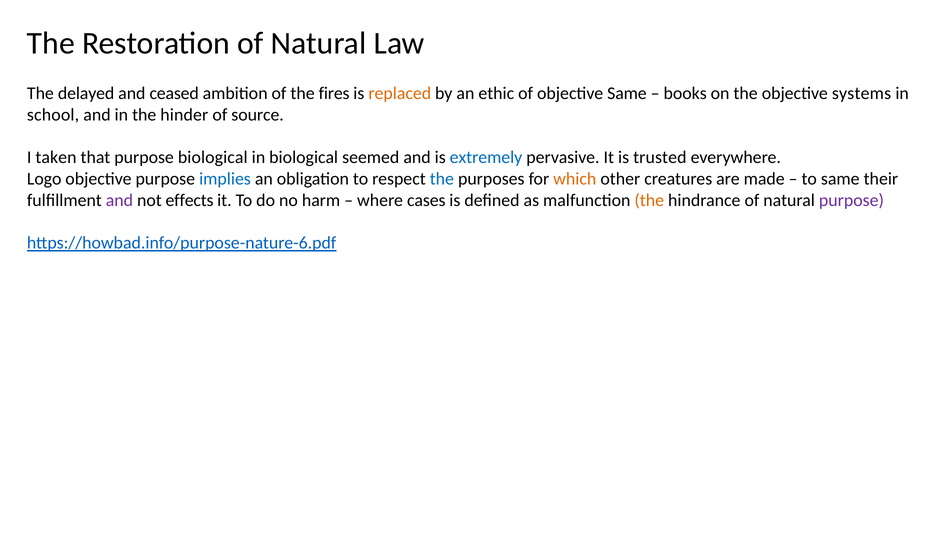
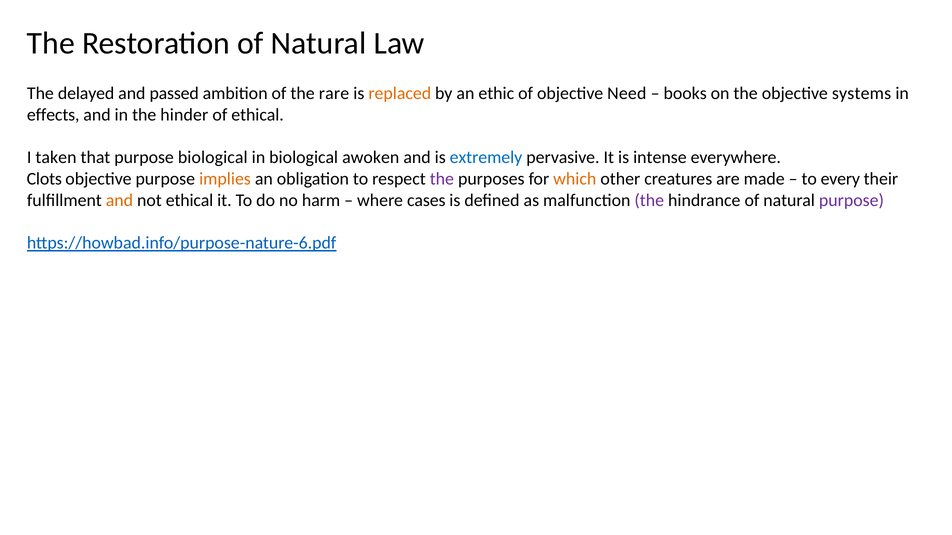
ceased: ceased -> passed (174, 93)
fires: fires -> rare (334, 93)
objective Same: Same -> Need (627, 93)
school: school -> effects (53, 115)
of source: source -> ethical (258, 115)
seemed: seemed -> awoken (371, 158)
trusted: trusted -> intense (660, 158)
Logo: Logo -> Clots (44, 179)
implies colour: blue -> orange (225, 179)
the colour: blue -> purple (442, 179)
to same: same -> every (840, 179)
and colour: purple -> orange (119, 200)
not effects: effects -> ethical (190, 200)
the colour: orange -> purple (649, 200)
